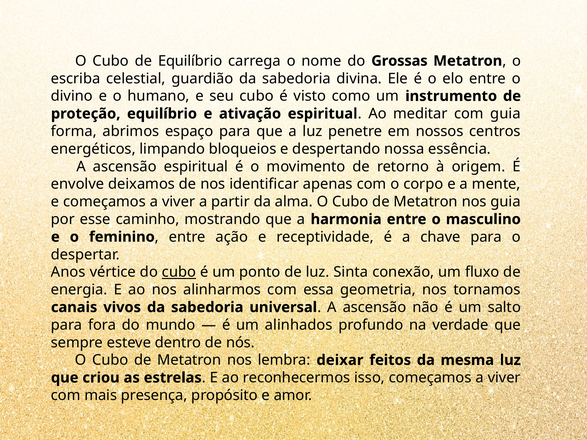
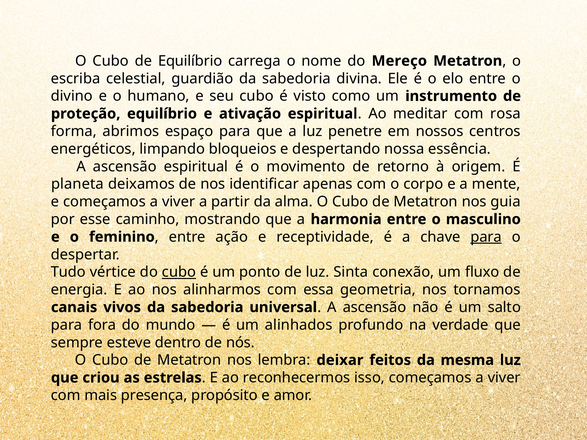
Grossas: Grossas -> Mereço (399, 61)
com guia: guia -> rosa (505, 114)
envolve: envolve -> planeta (77, 184)
para underline: none -> present (486, 237)
Anos: Anos -> Tudo (68, 272)
